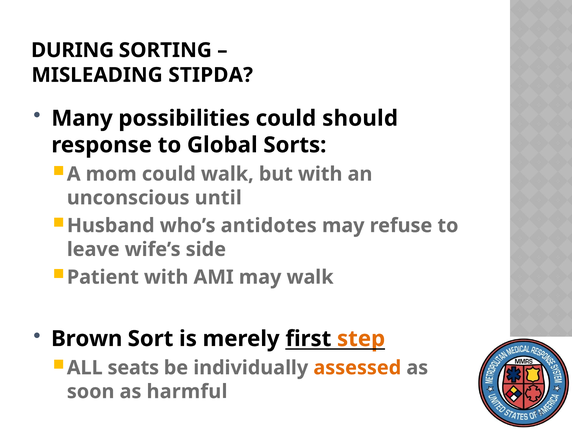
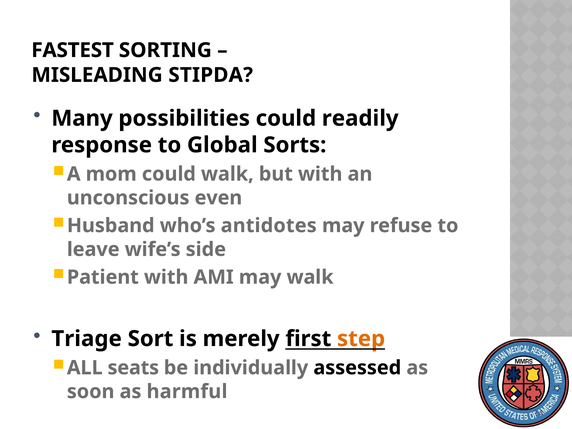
DURING: DURING -> FASTEST (73, 50)
should: should -> readily (360, 118)
until: until -> even (218, 198)
Brown: Brown -> Triage (87, 339)
assessed colour: orange -> black (357, 368)
